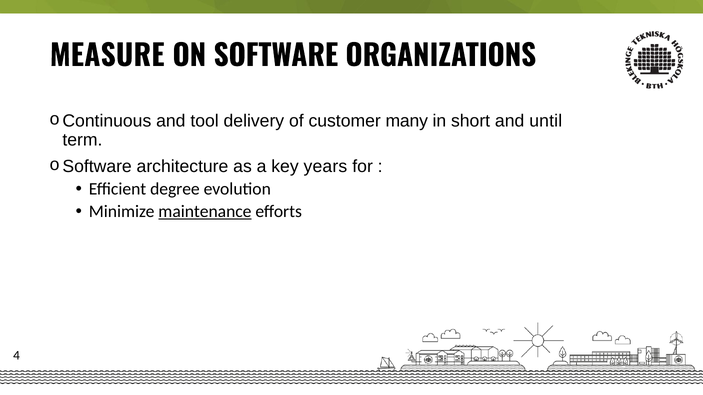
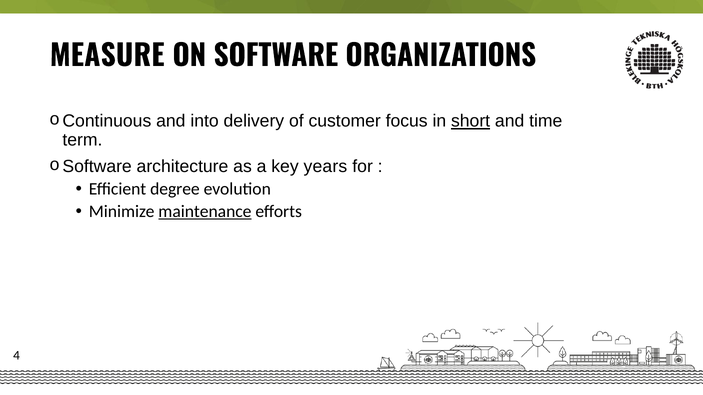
tool: tool -> into (205, 121)
many: many -> focus (407, 121)
short underline: none -> present (471, 121)
until: until -> time (546, 121)
